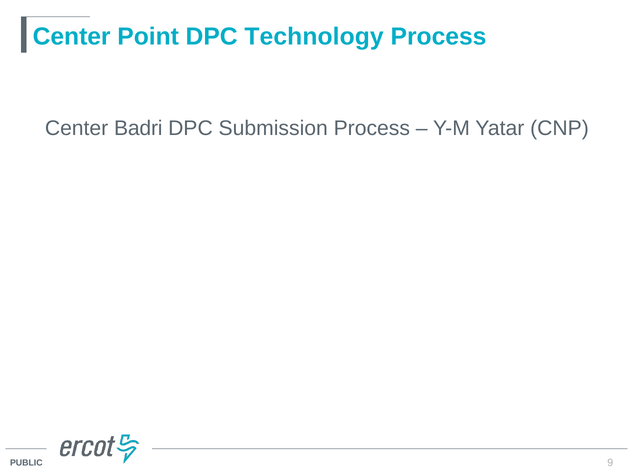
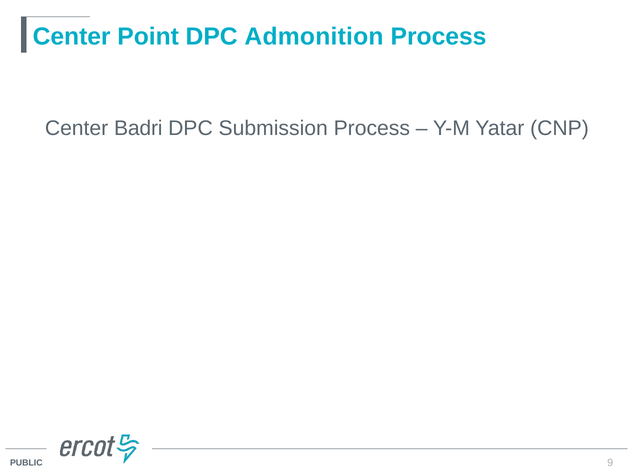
Technology: Technology -> Admonition (314, 37)
